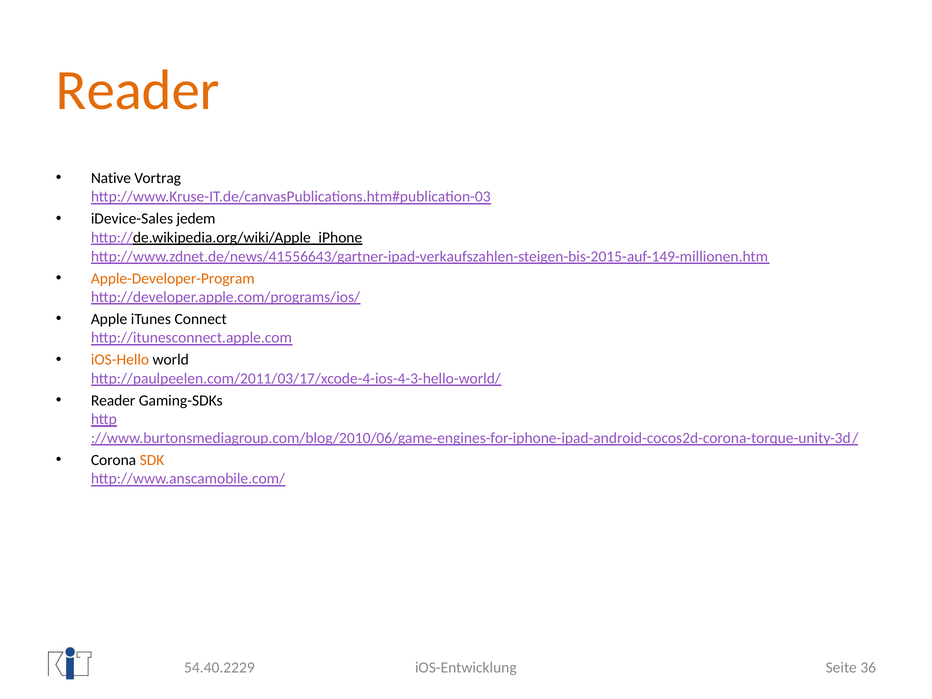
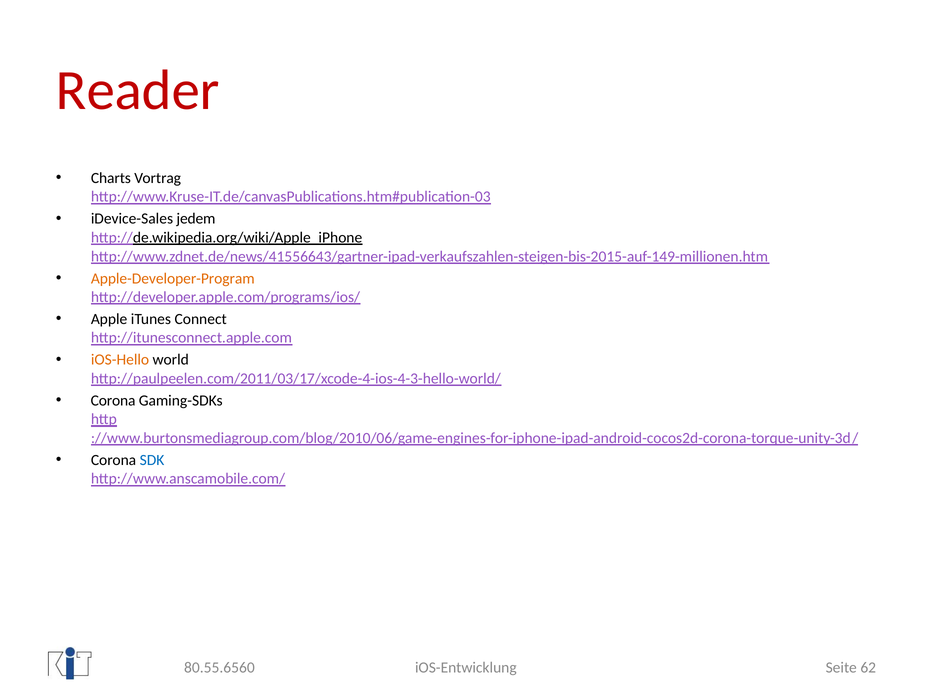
Reader colour: orange -> red (138, 90)
Native: Native -> Charts (111, 178)
Reader: Reader -> Corona (113, 401)
SDK colour: orange -> blue (152, 460)
54.40.2229: 54.40.2229 -> 80.55.6560 (219, 668)
36: 36 -> 62 (868, 667)
